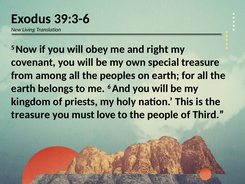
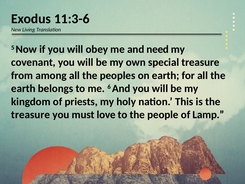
39:3-6: 39:3-6 -> 11:3-6 (72, 19)
right: right -> need (158, 49)
Third: Third -> Lamp (208, 115)
